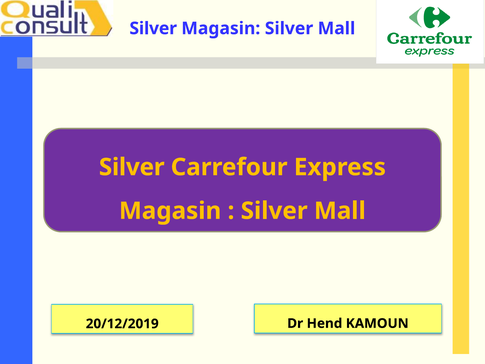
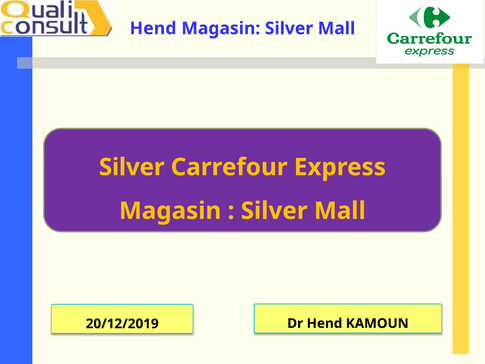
Silver: Silver -> Hend (153, 28)
